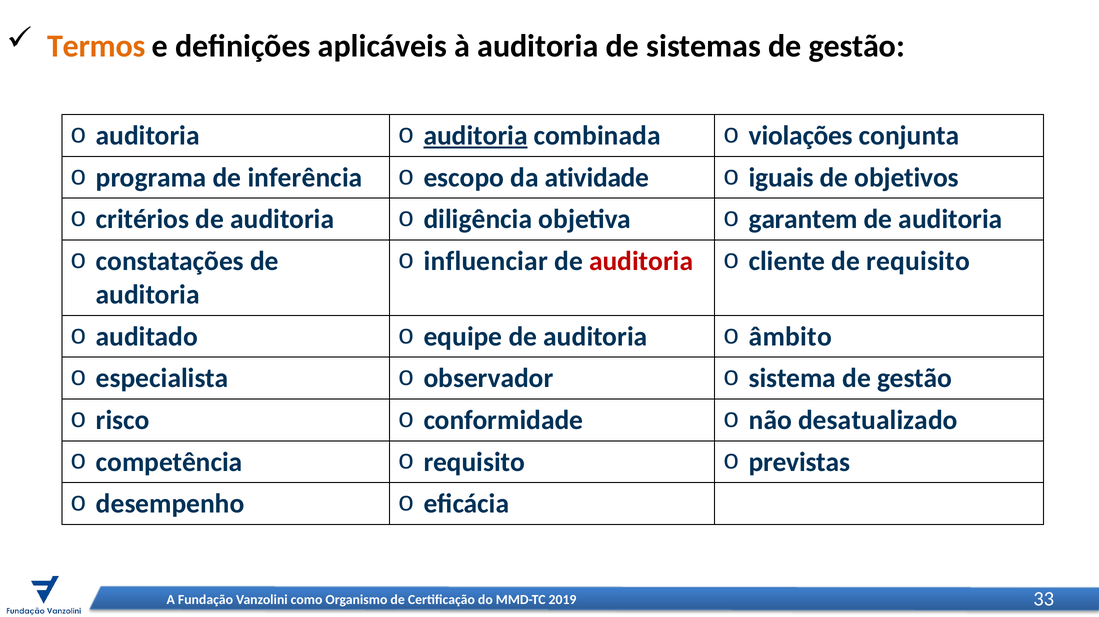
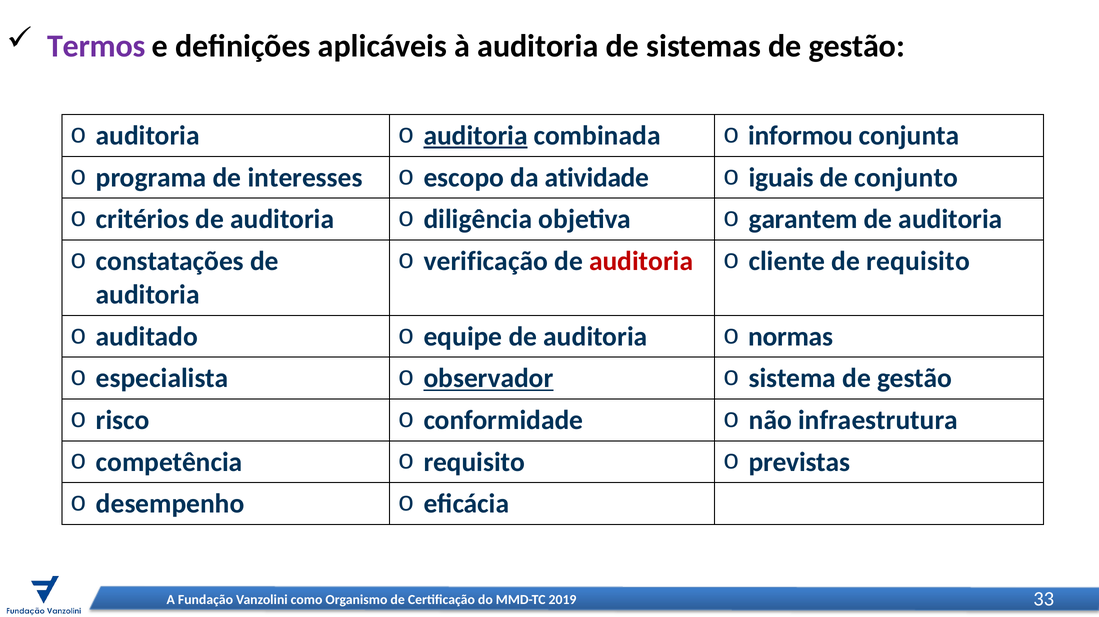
Termos colour: orange -> purple (96, 46)
violações: violações -> informou (801, 136)
inferência: inferência -> interesses (305, 178)
objetivos: objetivos -> conjunto (906, 178)
influenciar: influenciar -> verificação (486, 261)
âmbito: âmbito -> normas (791, 337)
observador underline: none -> present (489, 379)
desatualizado: desatualizado -> infraestrutura (878, 421)
